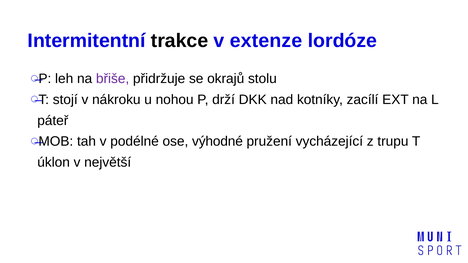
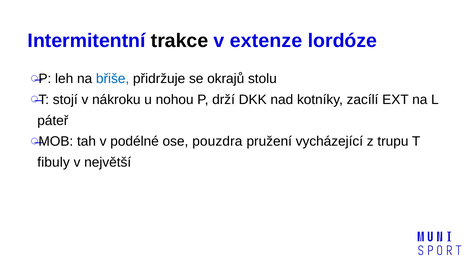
břiše colour: purple -> blue (113, 79)
výhodné: výhodné -> pouzdra (217, 142)
úklon: úklon -> fibuly (54, 163)
